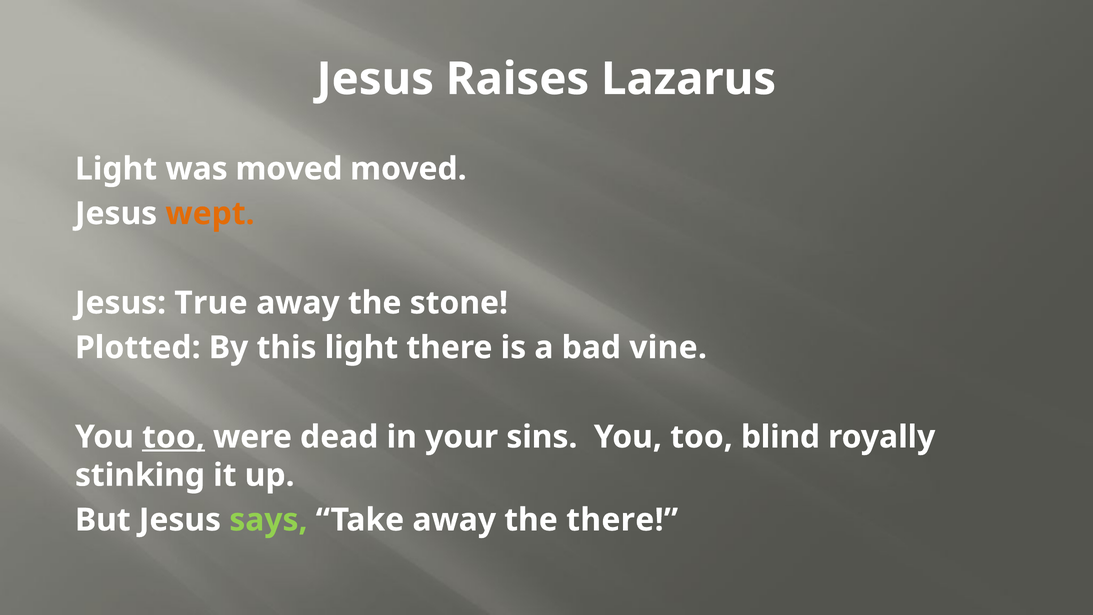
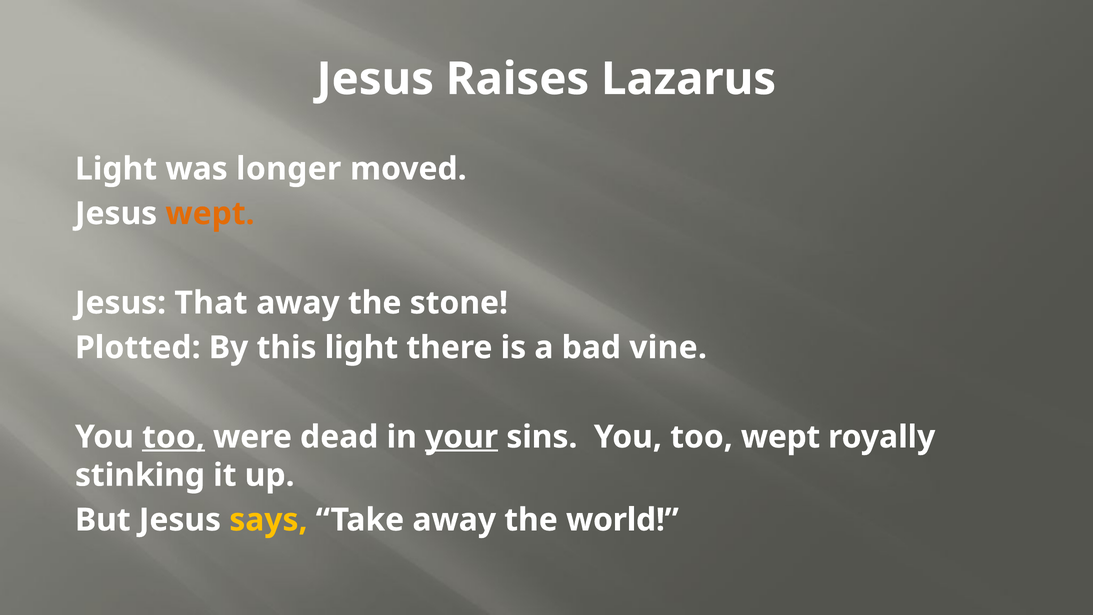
was moved: moved -> longer (289, 169)
True: True -> That (211, 303)
your underline: none -> present (462, 437)
too blind: blind -> wept (781, 437)
says colour: light green -> yellow (268, 520)
the there: there -> world (622, 520)
